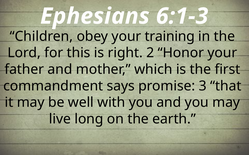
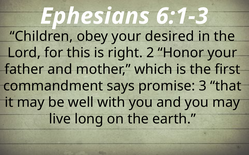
training: training -> desired (170, 36)
